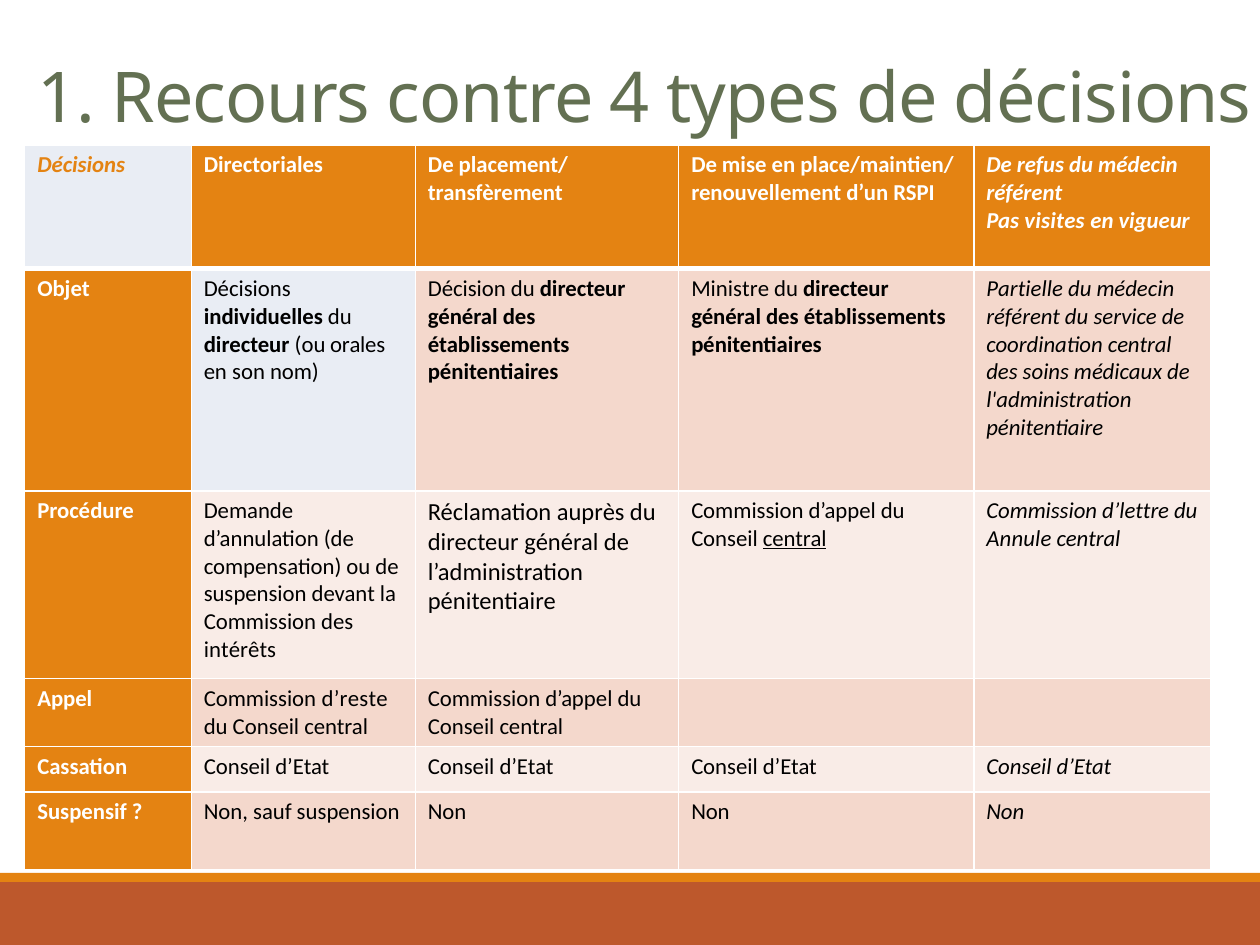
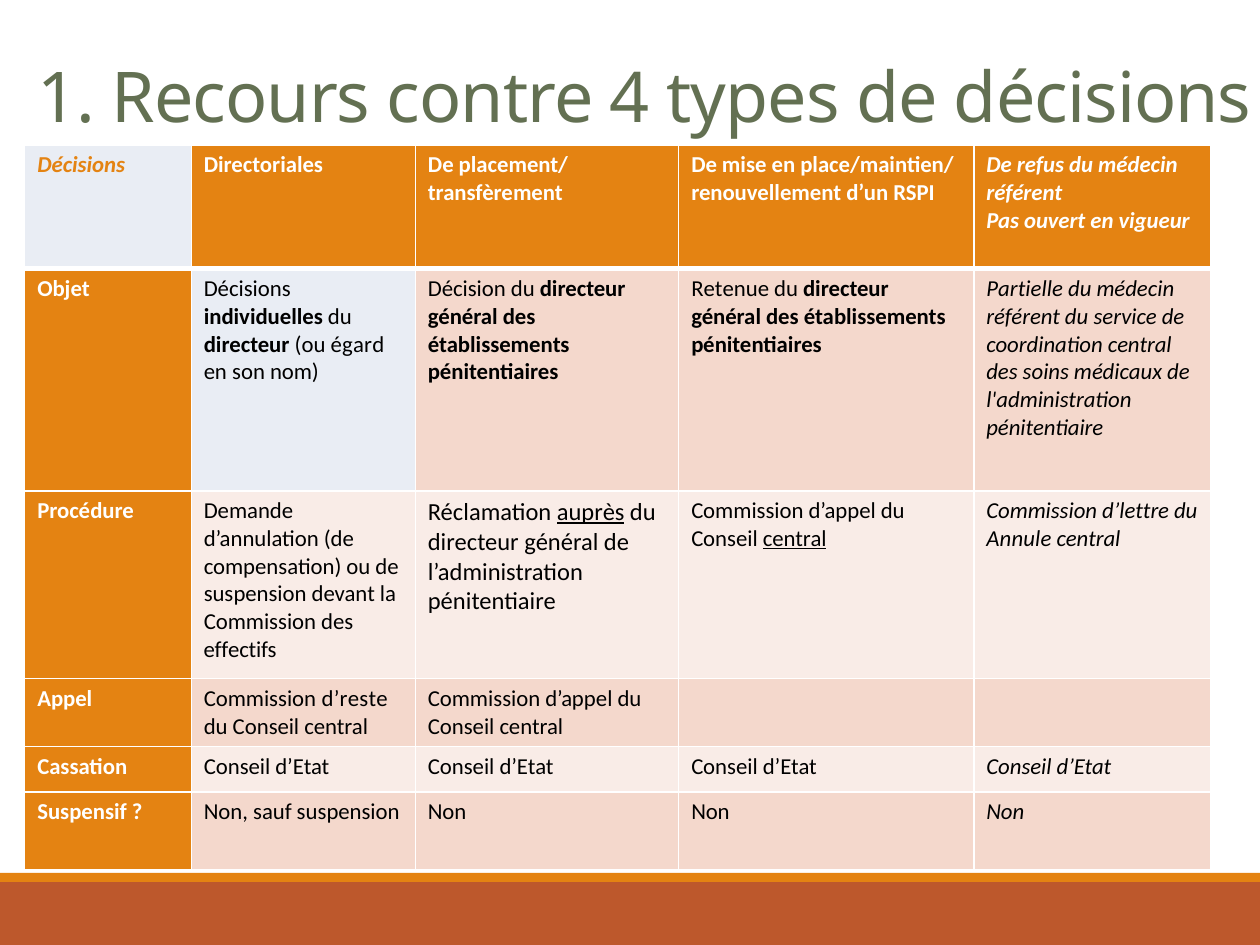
visites: visites -> ouvert (1055, 221)
Ministre: Ministre -> Retenue (730, 289)
orales: orales -> égard (357, 344)
auprès underline: none -> present (591, 512)
intérêts: intérêts -> effectifs (240, 650)
